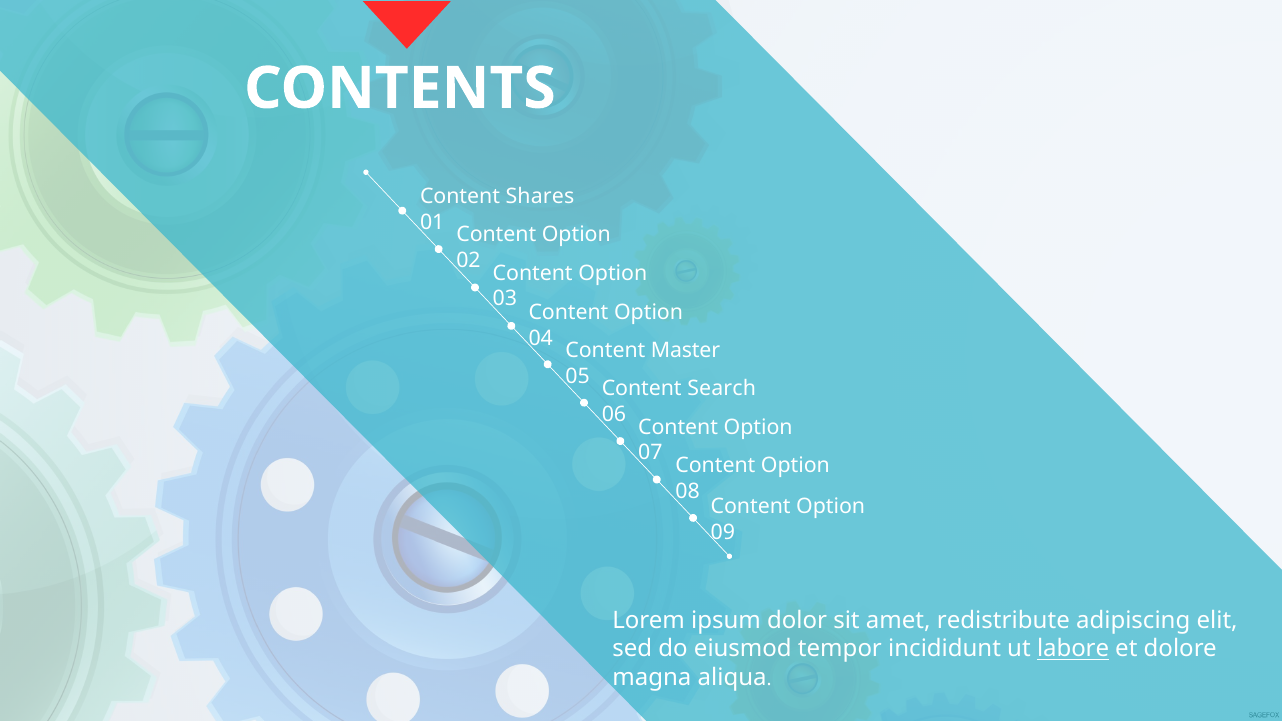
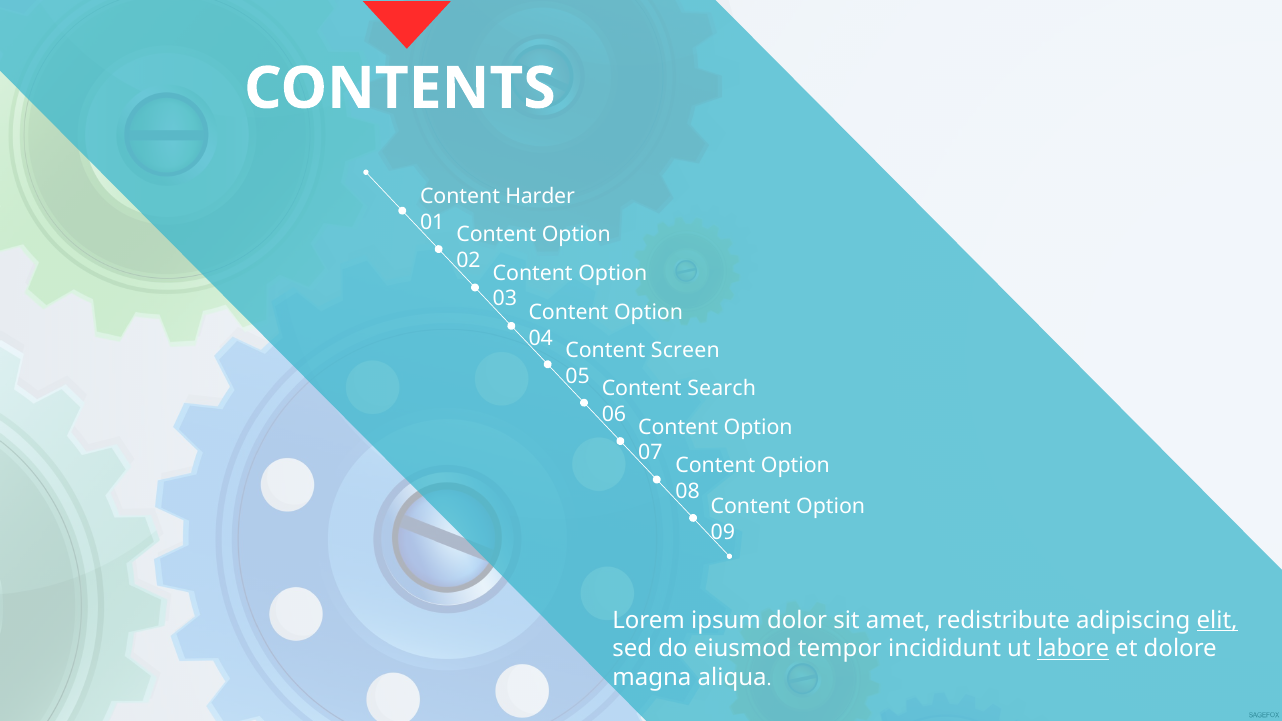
Shares: Shares -> Harder (540, 197)
Master: Master -> Screen (685, 350)
elit underline: none -> present (1217, 620)
